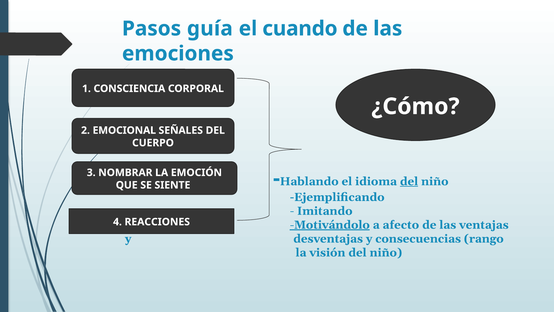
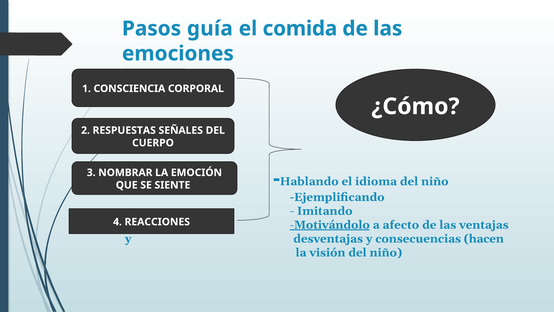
cuando: cuando -> comida (300, 29)
EMOCIONAL: EMOCIONAL -> RESPUESTAS (124, 130)
del underline: present -> none (409, 181)
rango: rango -> hacen (484, 238)
